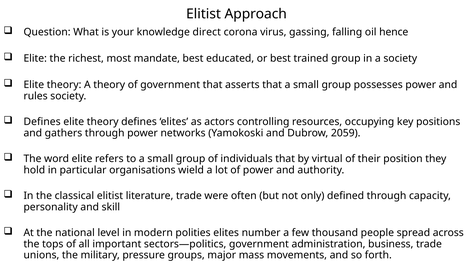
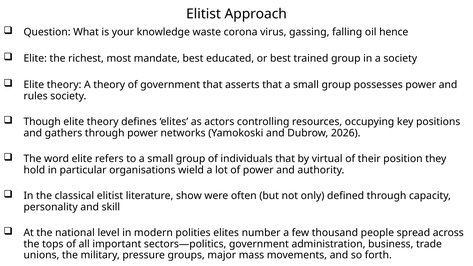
direct: direct -> waste (207, 32)
Defines: Defines -> Though (42, 122)
2059: 2059 -> 2026 (346, 133)
literature trade: trade -> show (189, 196)
